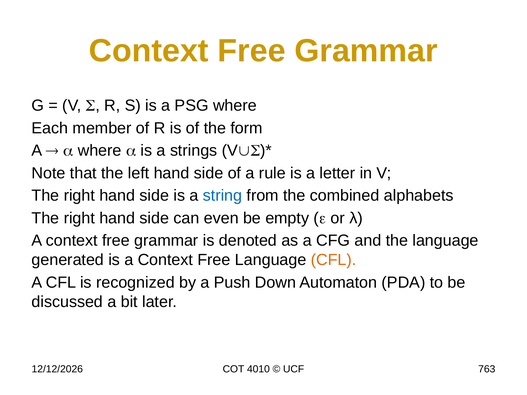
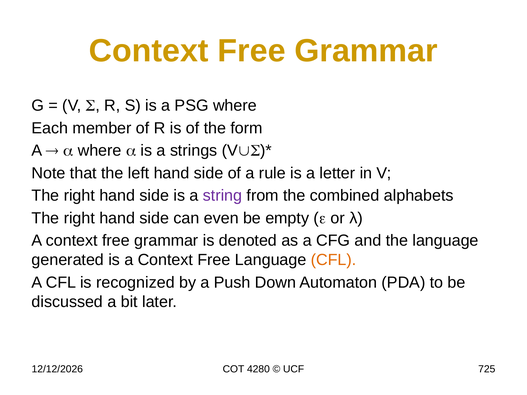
string colour: blue -> purple (223, 196)
4010: 4010 -> 4280 (258, 369)
763: 763 -> 725 (487, 369)
